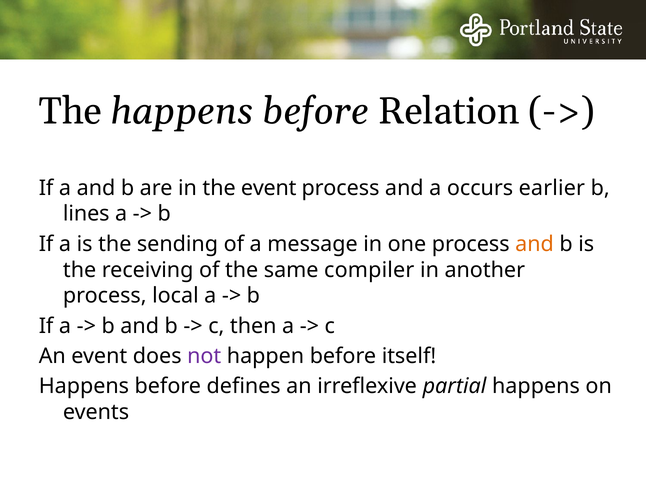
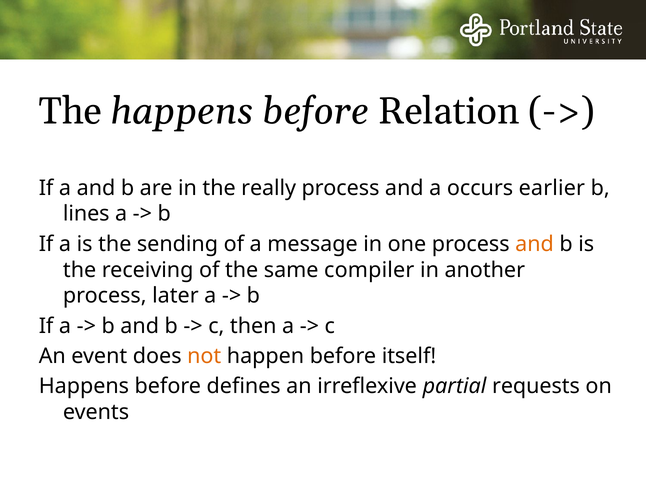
the event: event -> really (269, 188)
local: local -> later (175, 295)
not colour: purple -> orange (204, 356)
partial happens: happens -> requests (536, 386)
